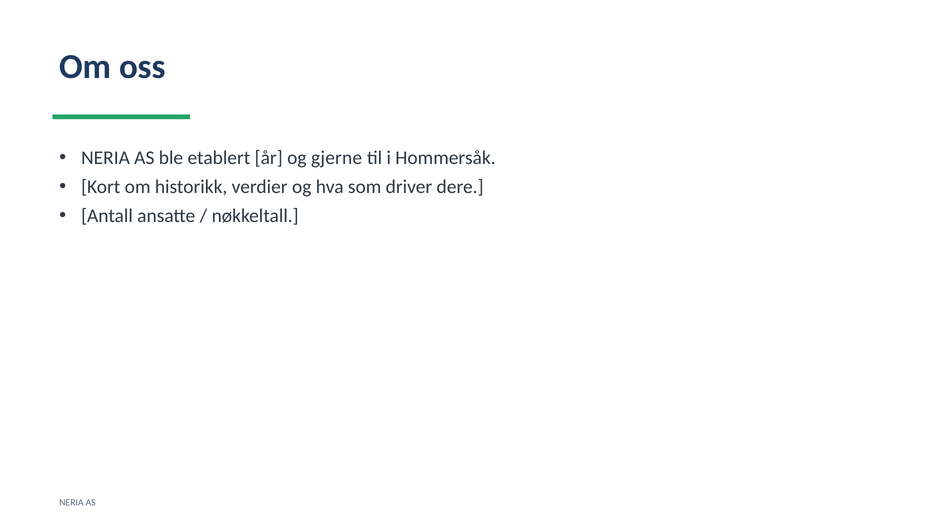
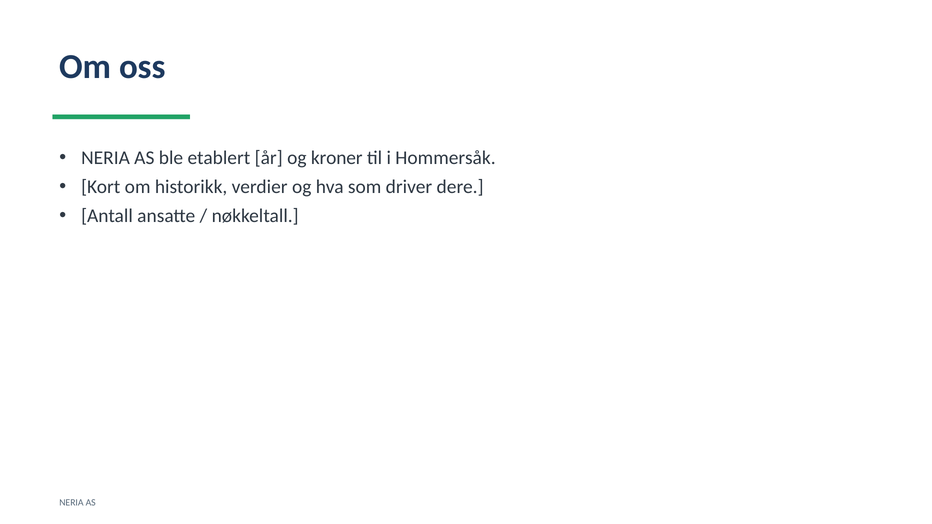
gjerne: gjerne -> kroner (337, 158)
